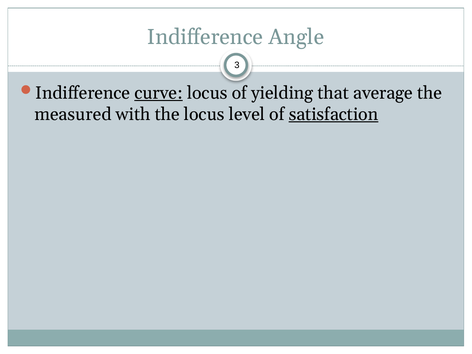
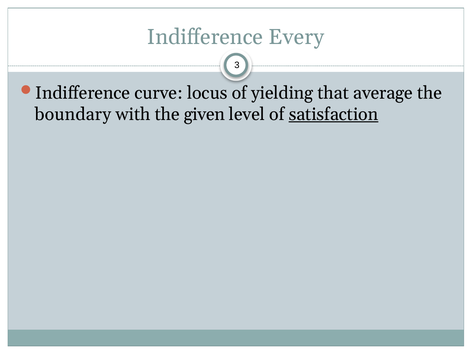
Angle: Angle -> Every (296, 37)
curve underline: present -> none (159, 93)
measured: measured -> boundary (73, 114)
the locus: locus -> given (204, 114)
